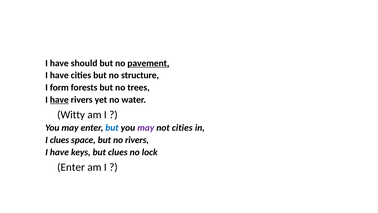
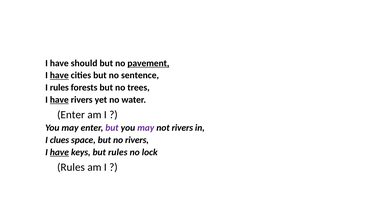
have underline: none -> present (59, 75)
structure: structure -> sentence (140, 75)
I form: form -> rules (59, 87)
Witty: Witty -> Enter (71, 115)
but colour: blue -> purple (112, 128)
not cities: cities -> rivers (182, 128)
have underline: none -> present (59, 152)
but clues: clues -> rules (118, 152)
Enter: Enter -> Rules (71, 167)
